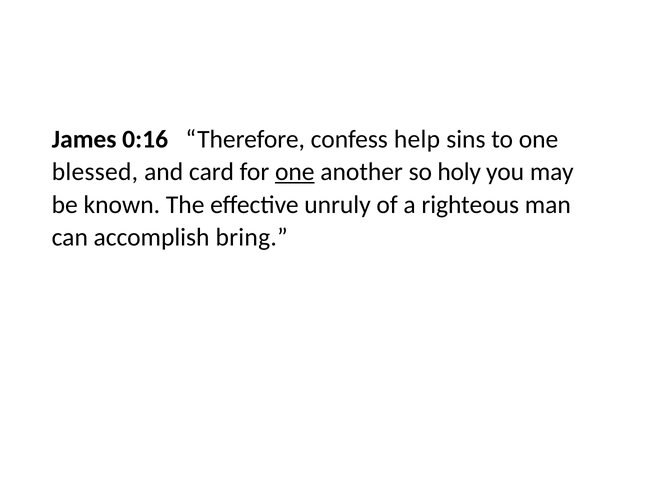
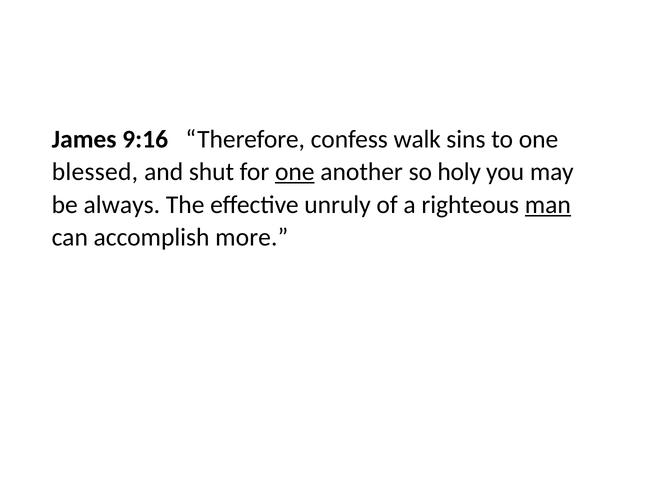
0:16: 0:16 -> 9:16 (145, 139)
help: help -> walk (417, 139)
card: card -> shut (211, 172)
known: known -> always (122, 205)
man underline: none -> present (548, 205)
bring: bring -> more (252, 237)
